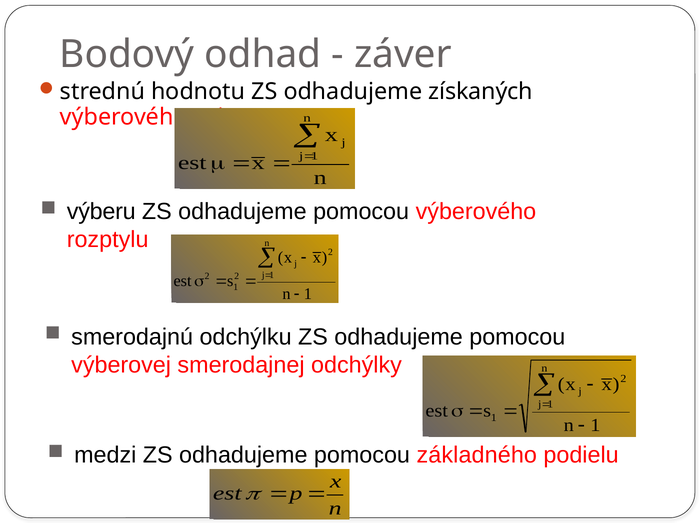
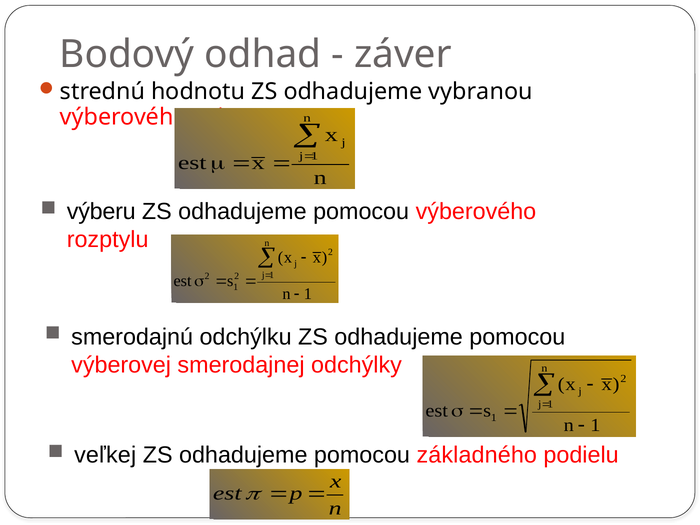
získaných: získaných -> vybranou (481, 92)
medzi: medzi -> veľkej (105, 455)
